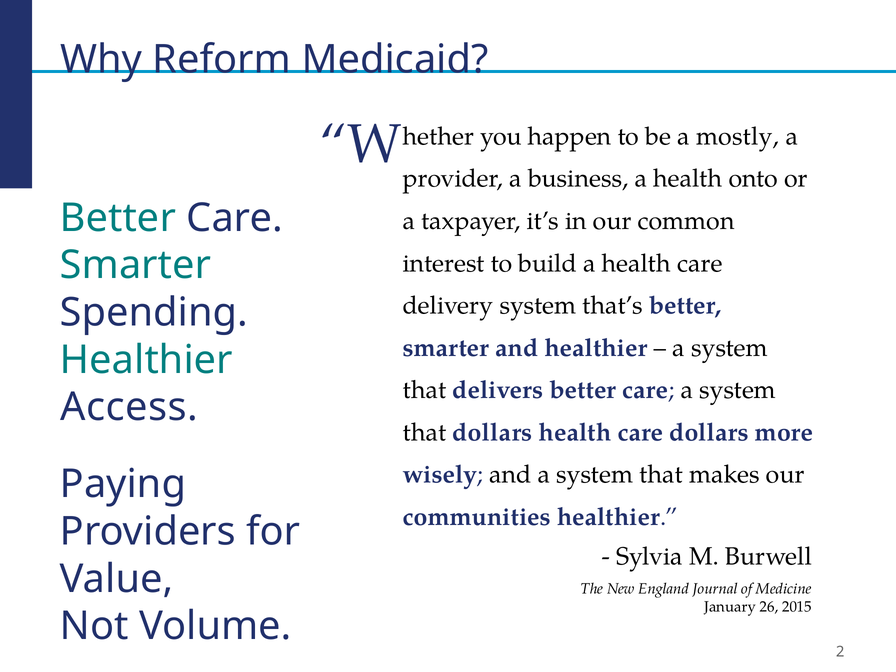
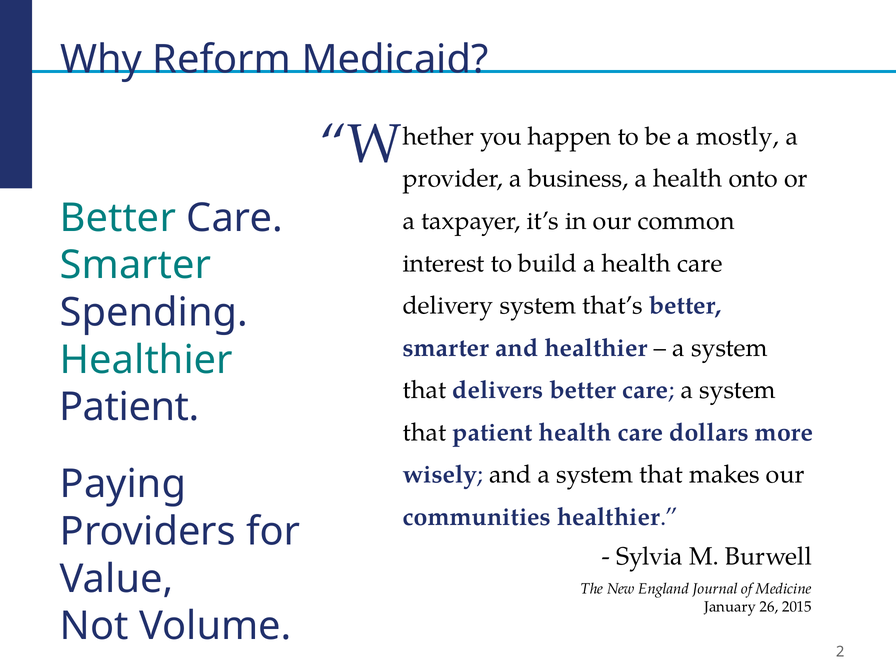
Access: Access -> Patient (129, 407)
that dollars: dollars -> patient (493, 432)
